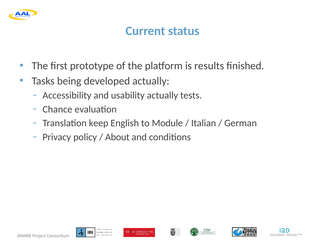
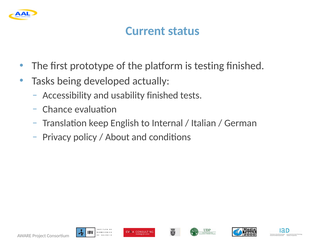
results: results -> testing (209, 66)
usability actually: actually -> finished (163, 95)
Module: Module -> Internal (167, 123)
